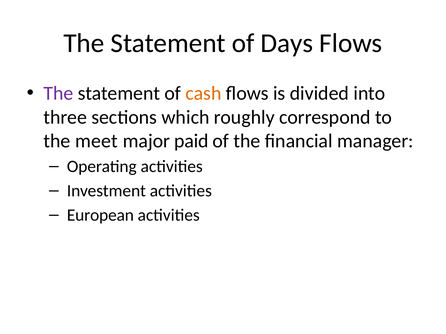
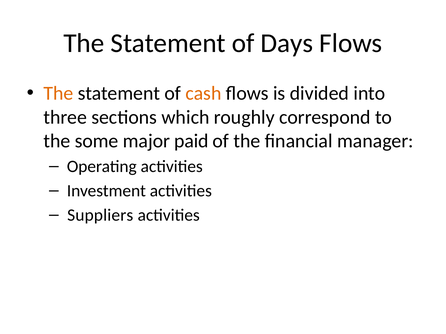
The colour: purple -> orange (58, 94)
meet: meet -> some (97, 141)
European: European -> Suppliers (100, 215)
